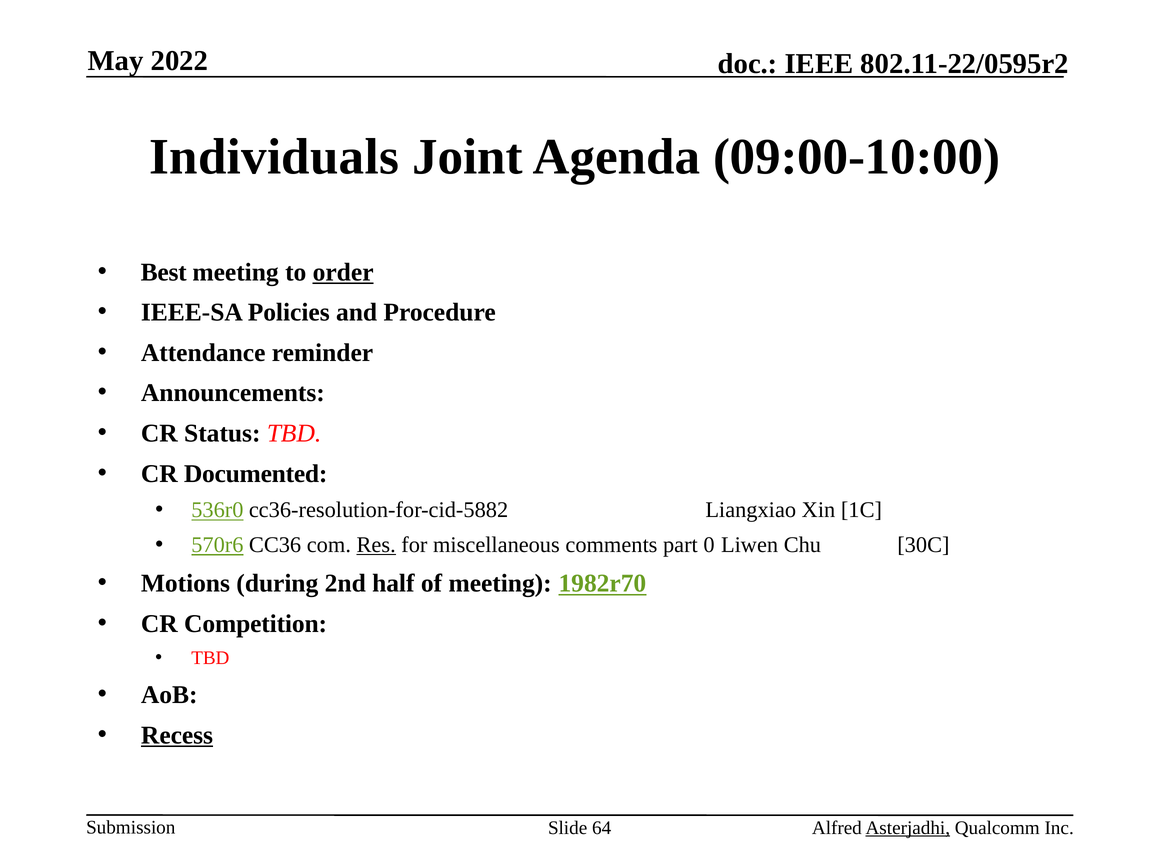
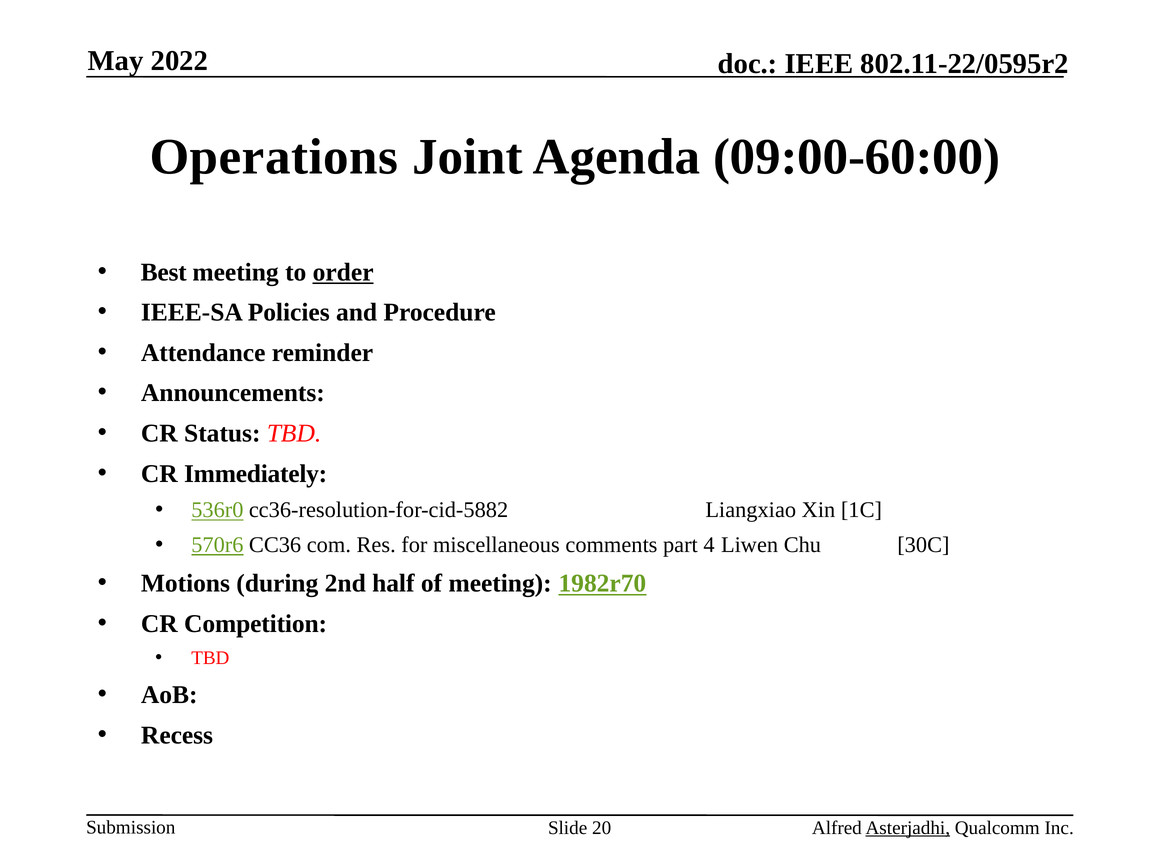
Individuals: Individuals -> Operations (274, 157)
09:00-10:00: 09:00-10:00 -> 09:00-60:00 (857, 157)
Documented: Documented -> Immediately (256, 473)
Res underline: present -> none (376, 545)
0: 0 -> 4 (709, 545)
Recess underline: present -> none (177, 735)
64: 64 -> 20 (602, 827)
